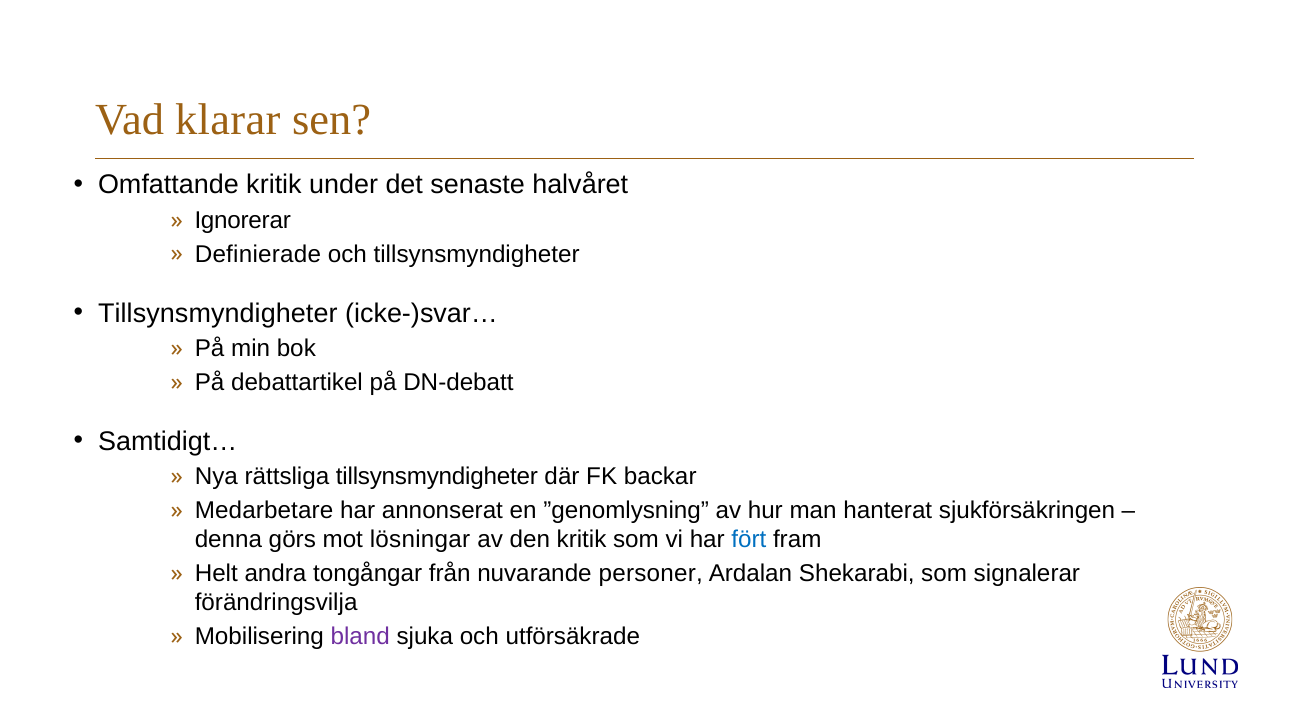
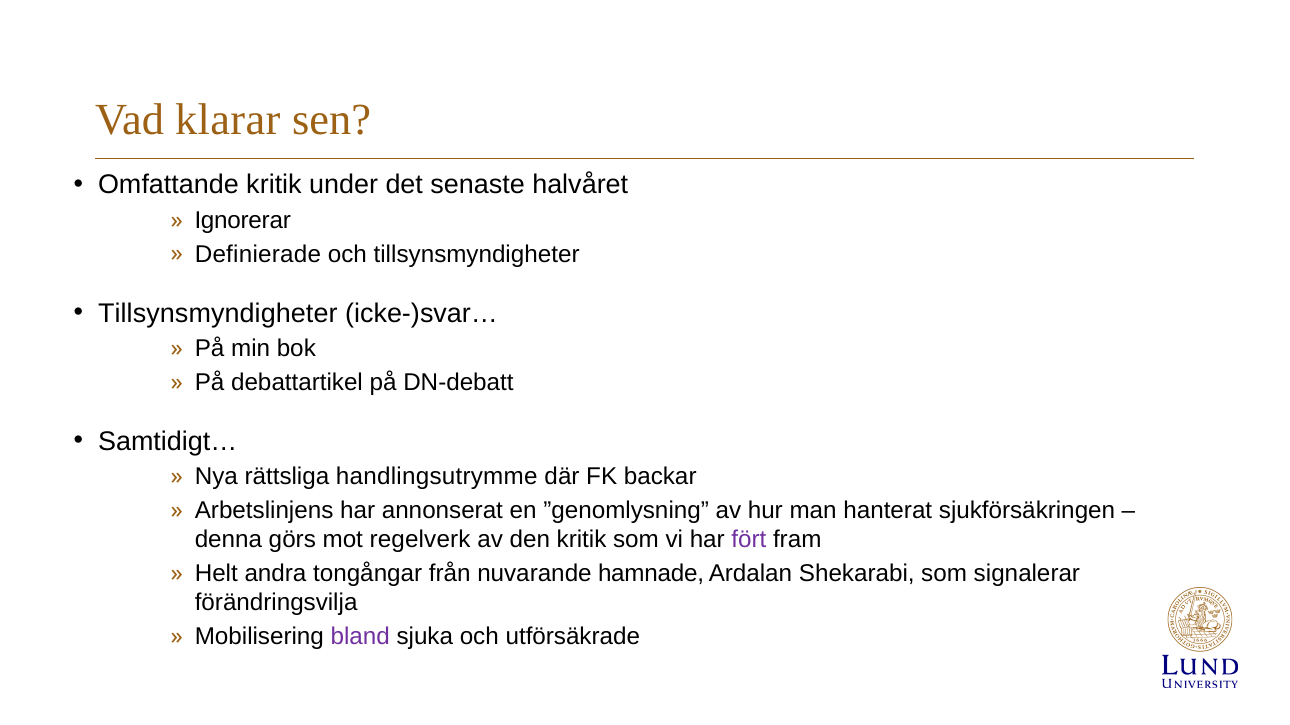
rättsliga tillsynsmyndigheter: tillsynsmyndigheter -> handlingsutrymme (437, 477)
Medarbetare: Medarbetare -> Arbetslinjens (264, 511)
lösningar: lösningar -> regelverk (420, 540)
fört colour: blue -> purple (749, 540)
personer: personer -> hamnade (651, 574)
